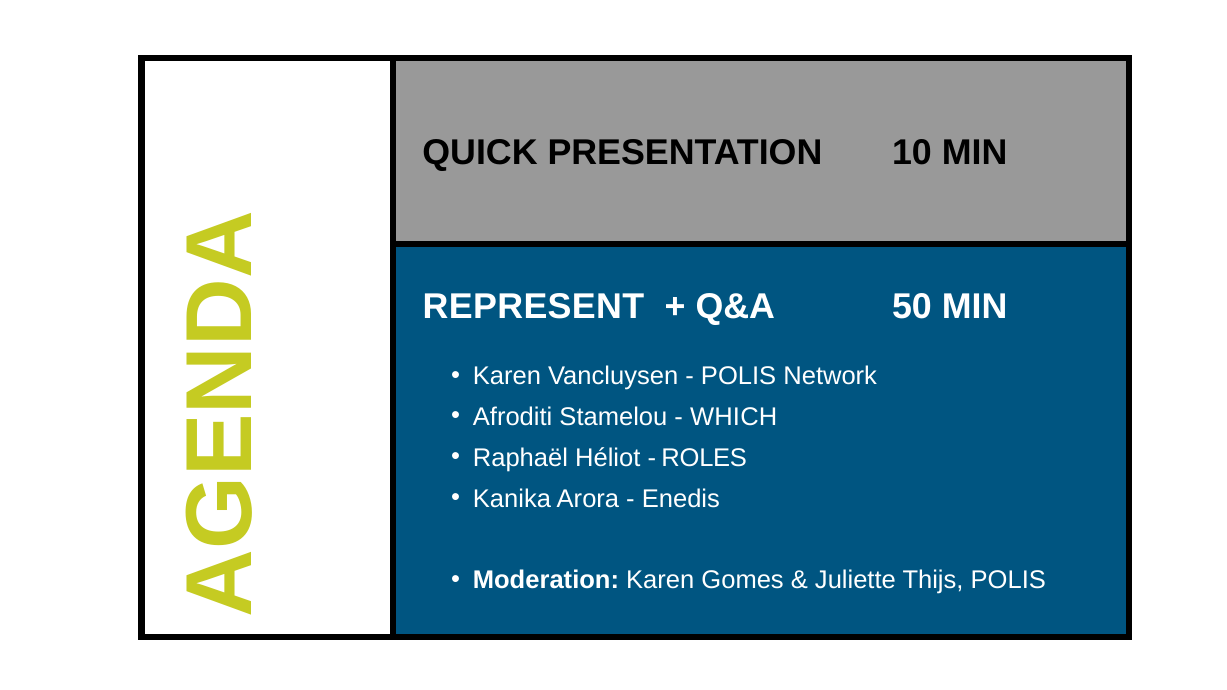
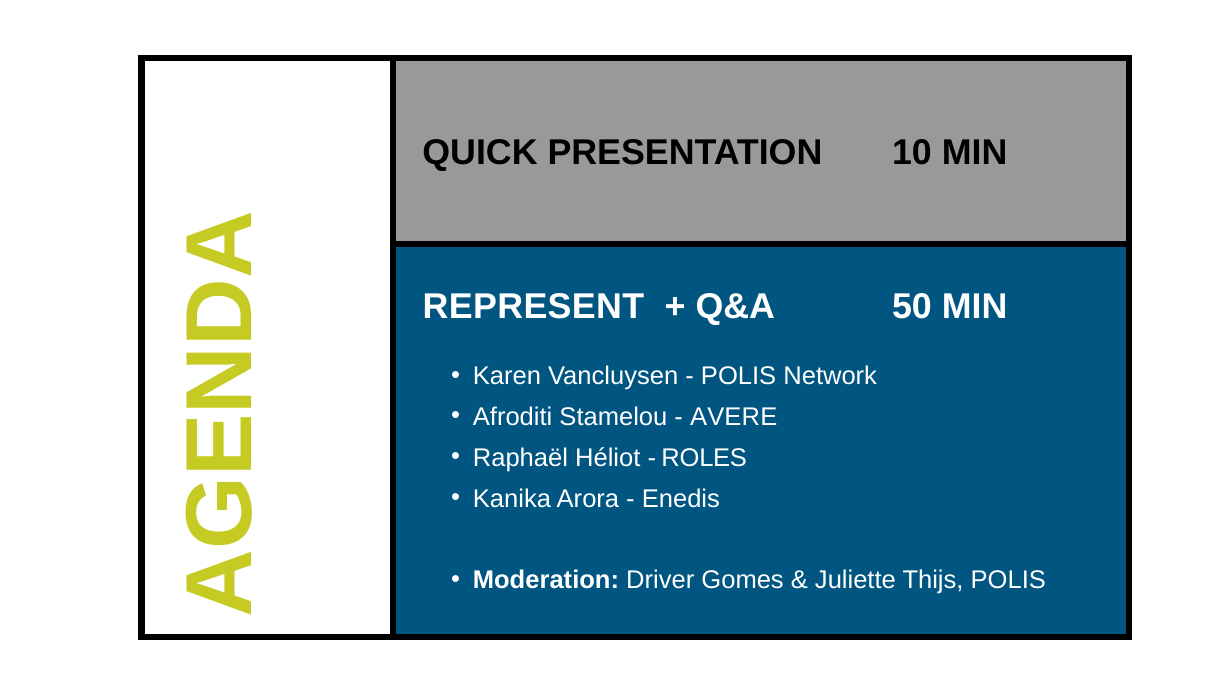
WHICH: WHICH -> AVERE (734, 417)
Moderation Karen: Karen -> Driver (660, 581)
